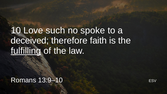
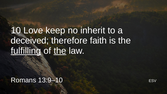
such: such -> keep (55, 30)
spoke: spoke -> inherit (93, 30)
the underline: none -> present (60, 51)
